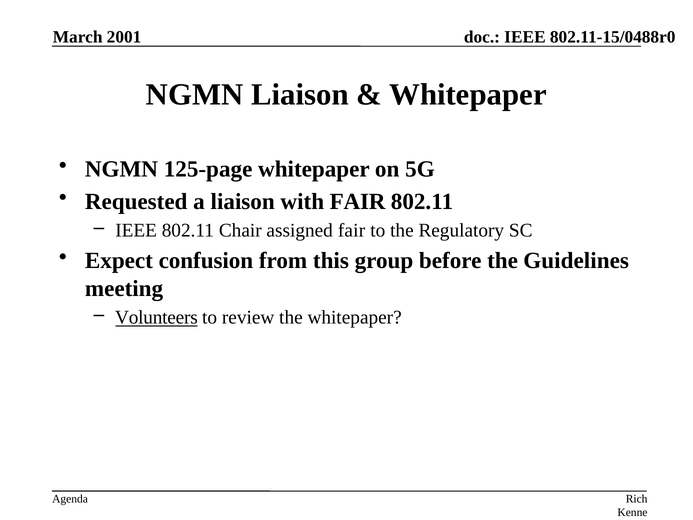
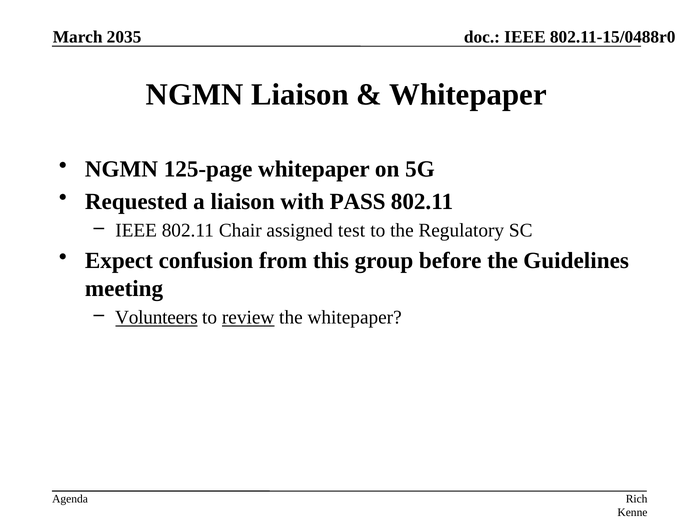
2001: 2001 -> 2035 (124, 37)
with FAIR: FAIR -> PASS (358, 201)
assigned fair: fair -> test (352, 230)
review underline: none -> present (248, 317)
